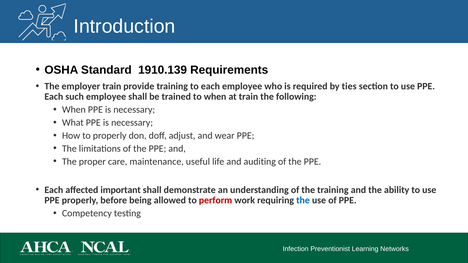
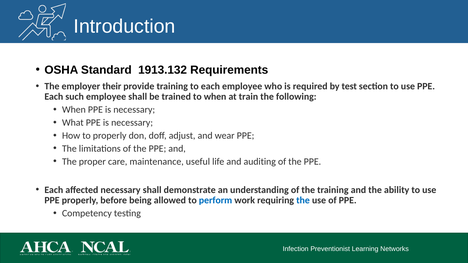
1910.139: 1910.139 -> 1913.132 (163, 70)
employer train: train -> their (112, 86)
ties: ties -> test (349, 86)
affected important: important -> necessary (121, 190)
perform colour: red -> blue (216, 201)
